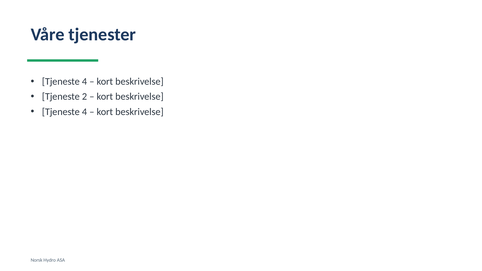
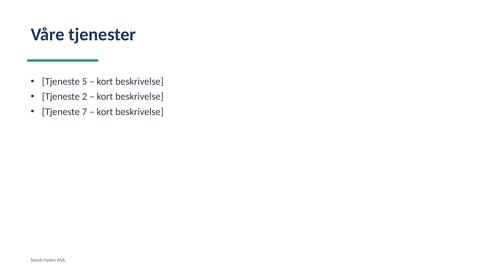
4: 4 -> 5 (85, 82)
4: 4 -> 7 (85, 112)
